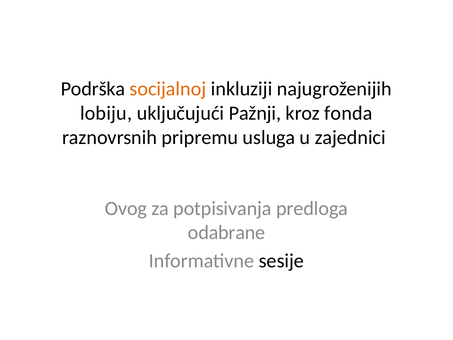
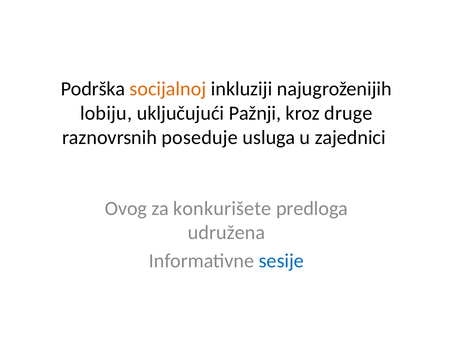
fonda: fonda -> druge (348, 113)
pripremu: pripremu -> poseduje (200, 137)
potpisivanja: potpisivanja -> konkurišete (222, 208)
odabrane: odabrane -> udružena (226, 232)
sesije colour: black -> blue (281, 261)
